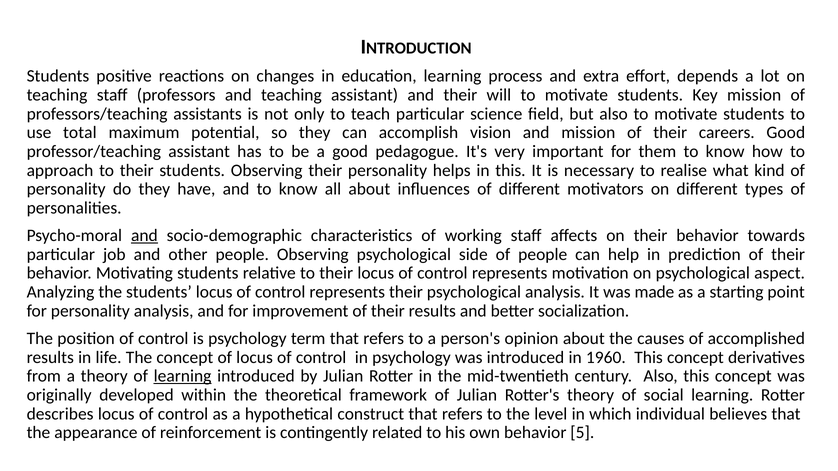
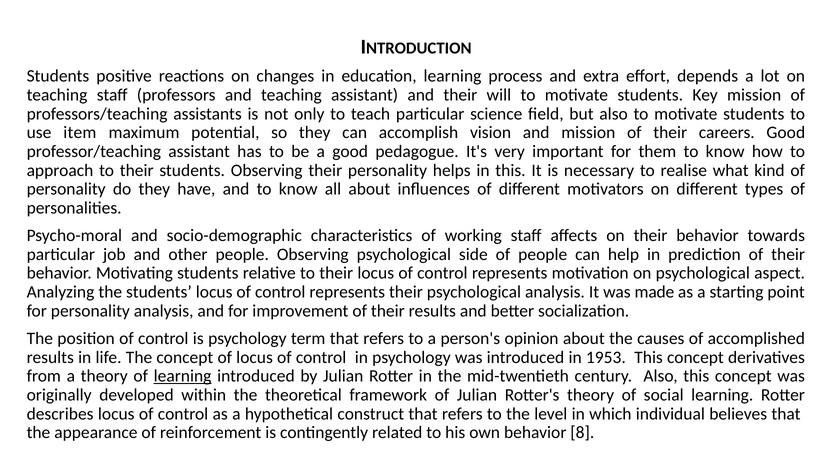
total: total -> item (80, 133)
and underline: present -> none (144, 236)
1960: 1960 -> 1953 (606, 358)
5: 5 -> 8 (582, 433)
